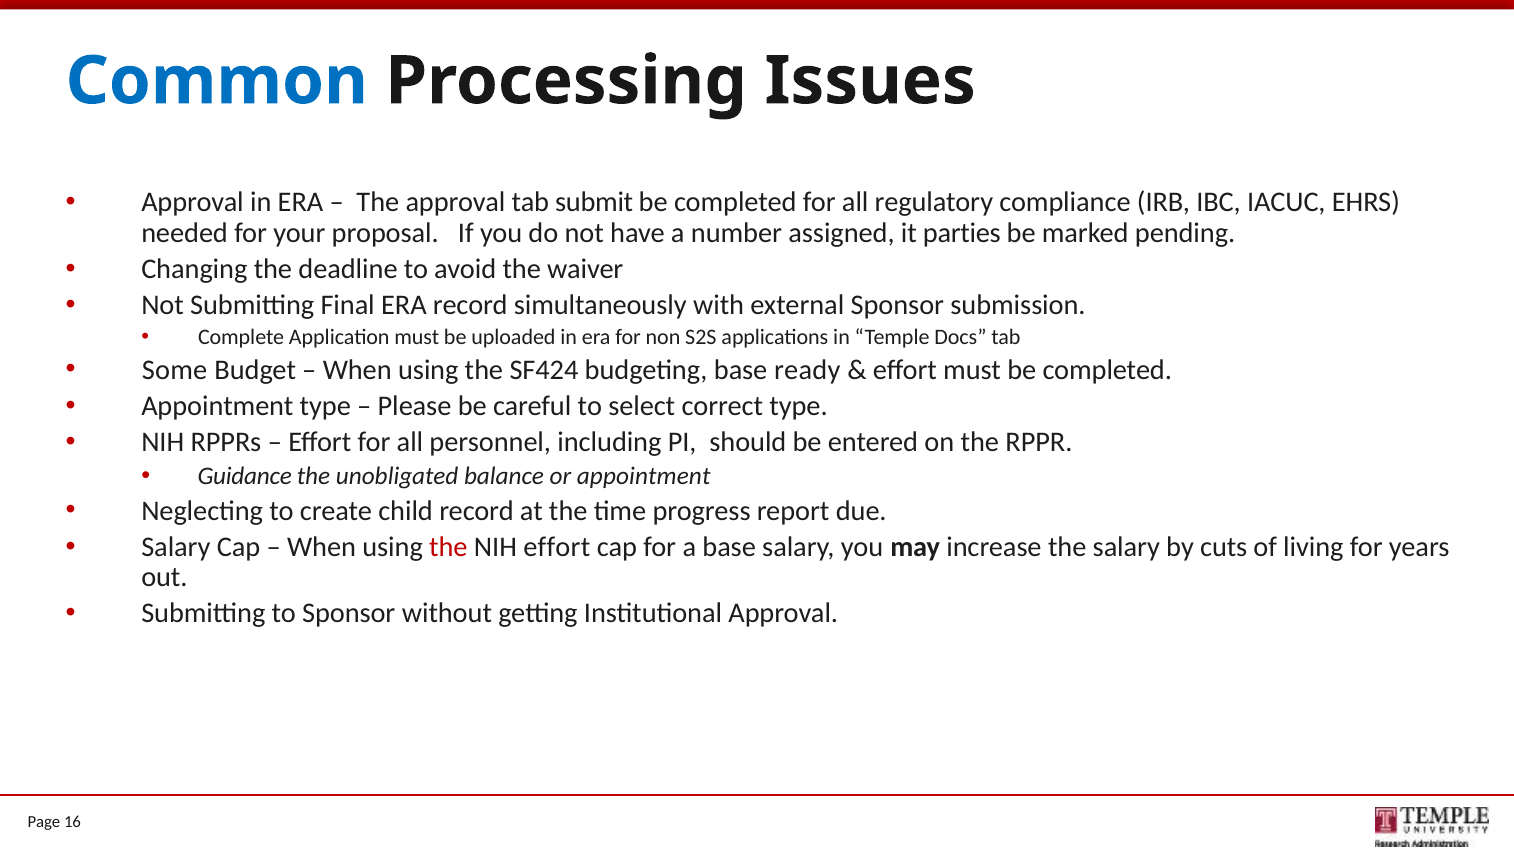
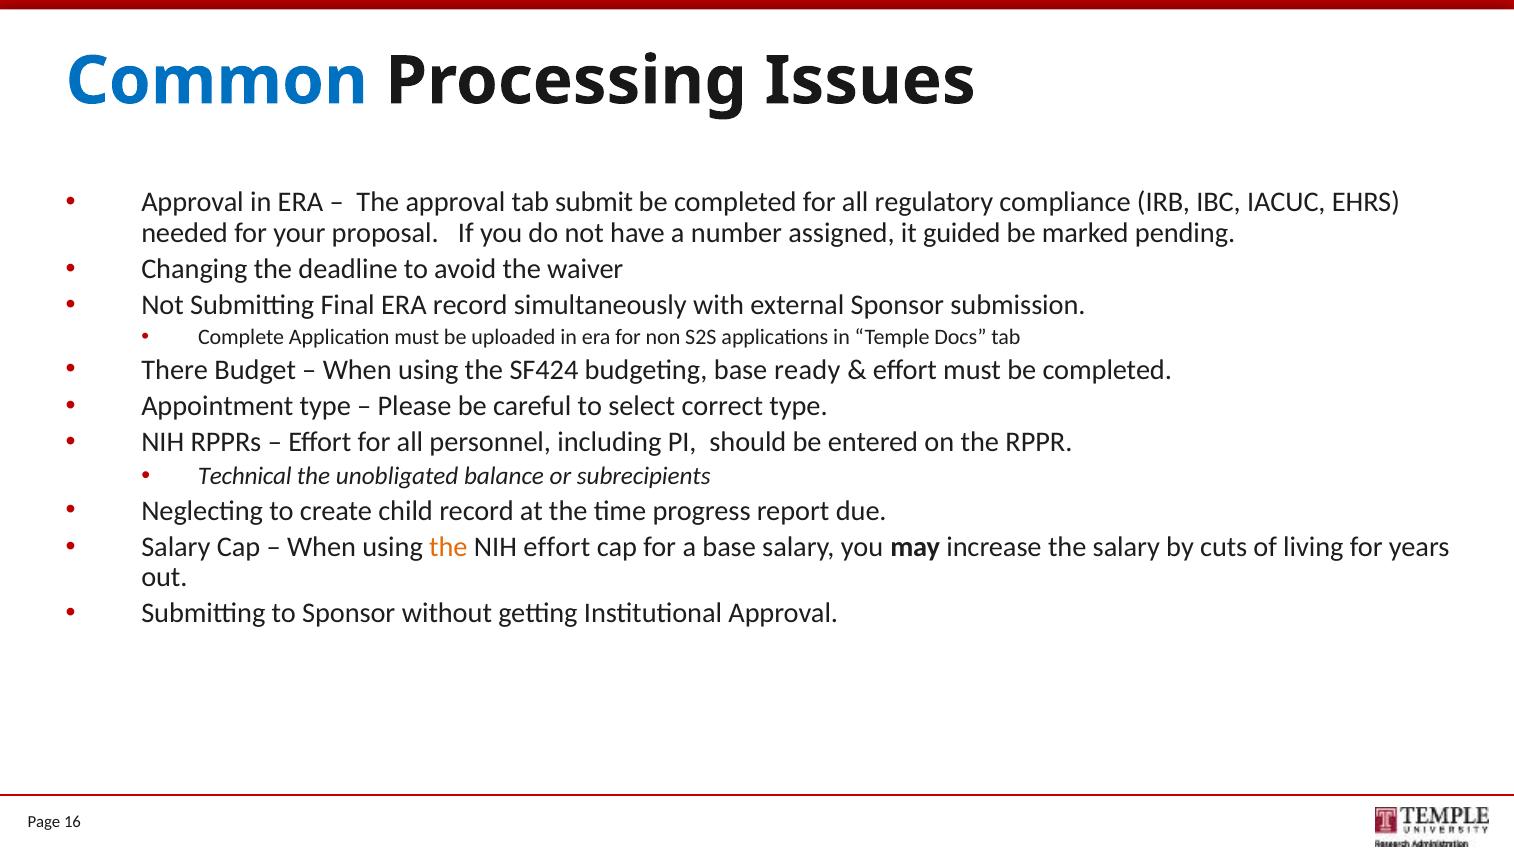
parties: parties -> guided (962, 233)
Some: Some -> There (175, 370)
Guidance: Guidance -> Technical (245, 476)
or appointment: appointment -> subrecipients (644, 476)
the colour: red -> orange (448, 547)
